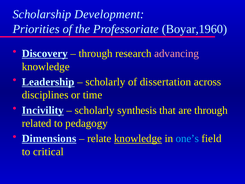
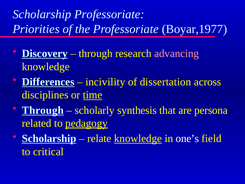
Scholarship Development: Development -> Professoriate (109, 14)
Boyar,1960: Boyar,1960 -> Boyar,1977 (195, 29)
Leadership: Leadership -> Differences (48, 82)
scholarly: scholarly -> incivility (105, 82)
time underline: none -> present (93, 95)
Incivility: Incivility -> Through (43, 110)
are through: through -> persona (211, 110)
pedagogy underline: none -> present (87, 123)
Dimensions: Dimensions -> Scholarship (49, 138)
one’s colour: light blue -> white (187, 138)
